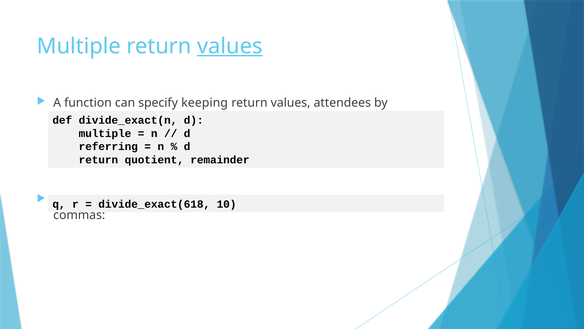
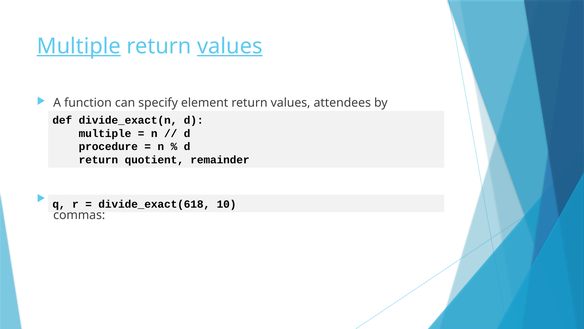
Multiple underline: none -> present (79, 46)
keeping: keeping -> element (205, 103)
referring: referring -> procedure (108, 146)
